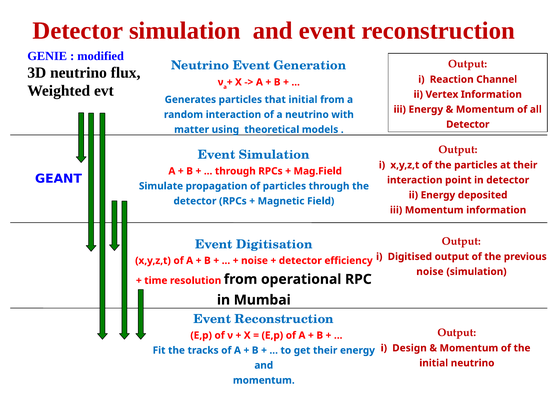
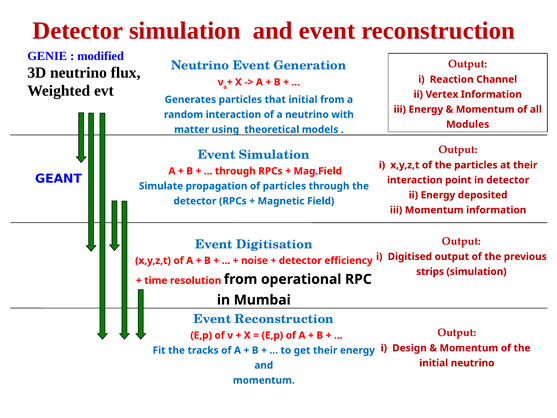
Detector: Detector -> Modules (468, 124)
noise: noise -> strips (430, 271)
